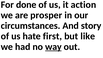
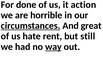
prosper: prosper -> horrible (46, 15)
circumstances underline: none -> present (31, 26)
story: story -> great (91, 26)
first: first -> rent (52, 36)
like: like -> still (88, 36)
